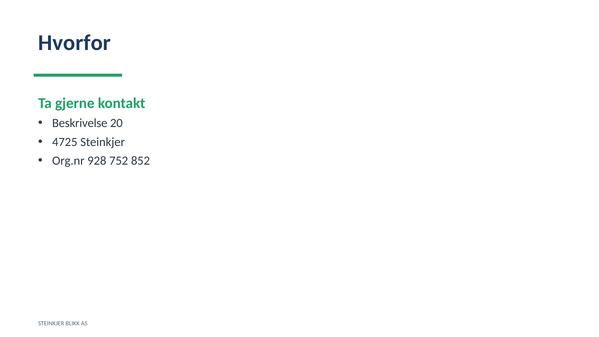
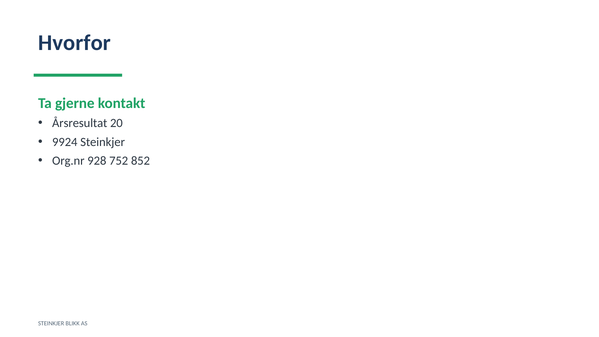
Beskrivelse: Beskrivelse -> Årsresultat (80, 123)
4725: 4725 -> 9924 (65, 142)
